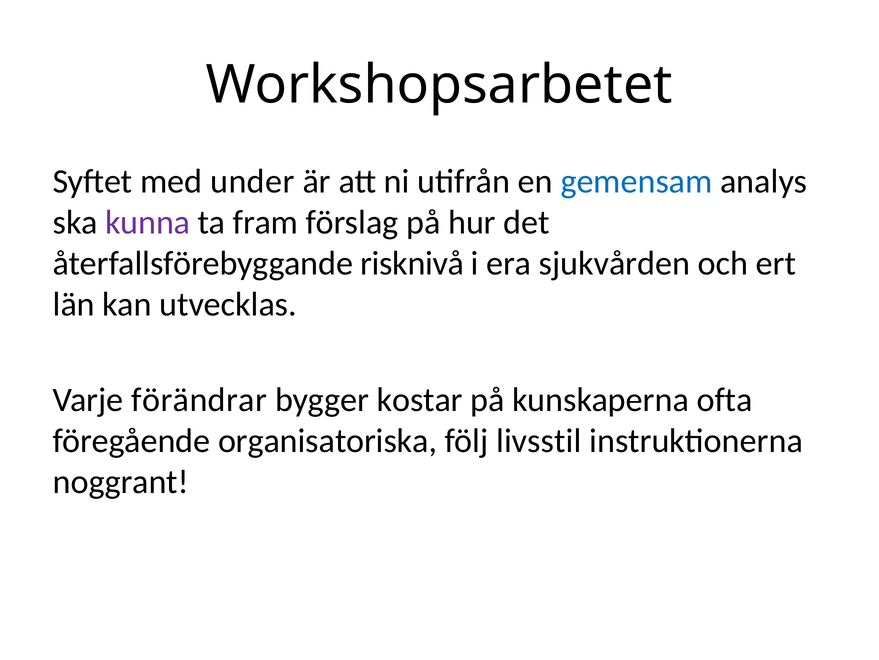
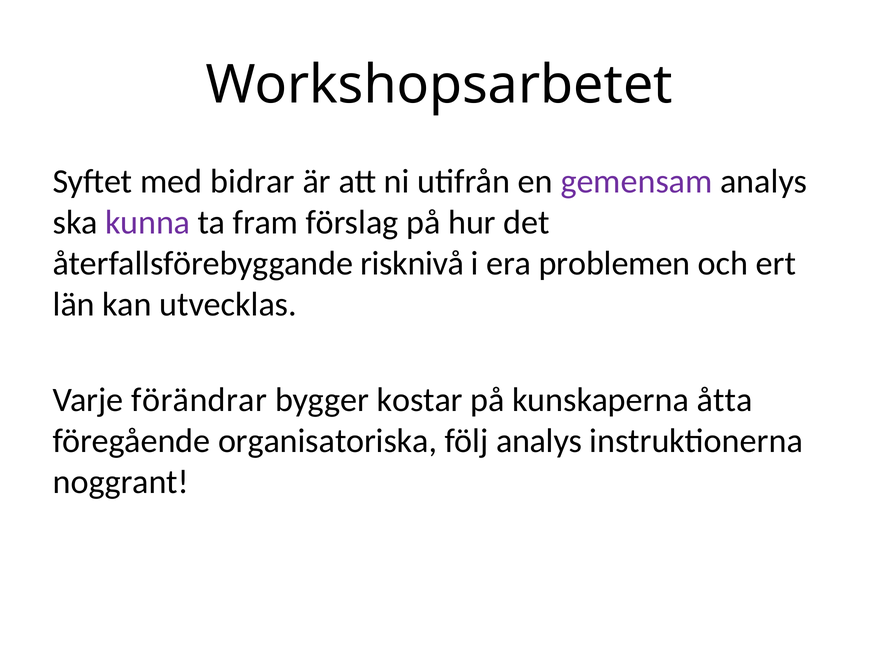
under: under -> bidrar (252, 181)
gemensam colour: blue -> purple (637, 181)
sjukvården: sjukvården -> problemen (615, 263)
ofta: ofta -> åtta (724, 399)
följ livsstil: livsstil -> analys (539, 440)
